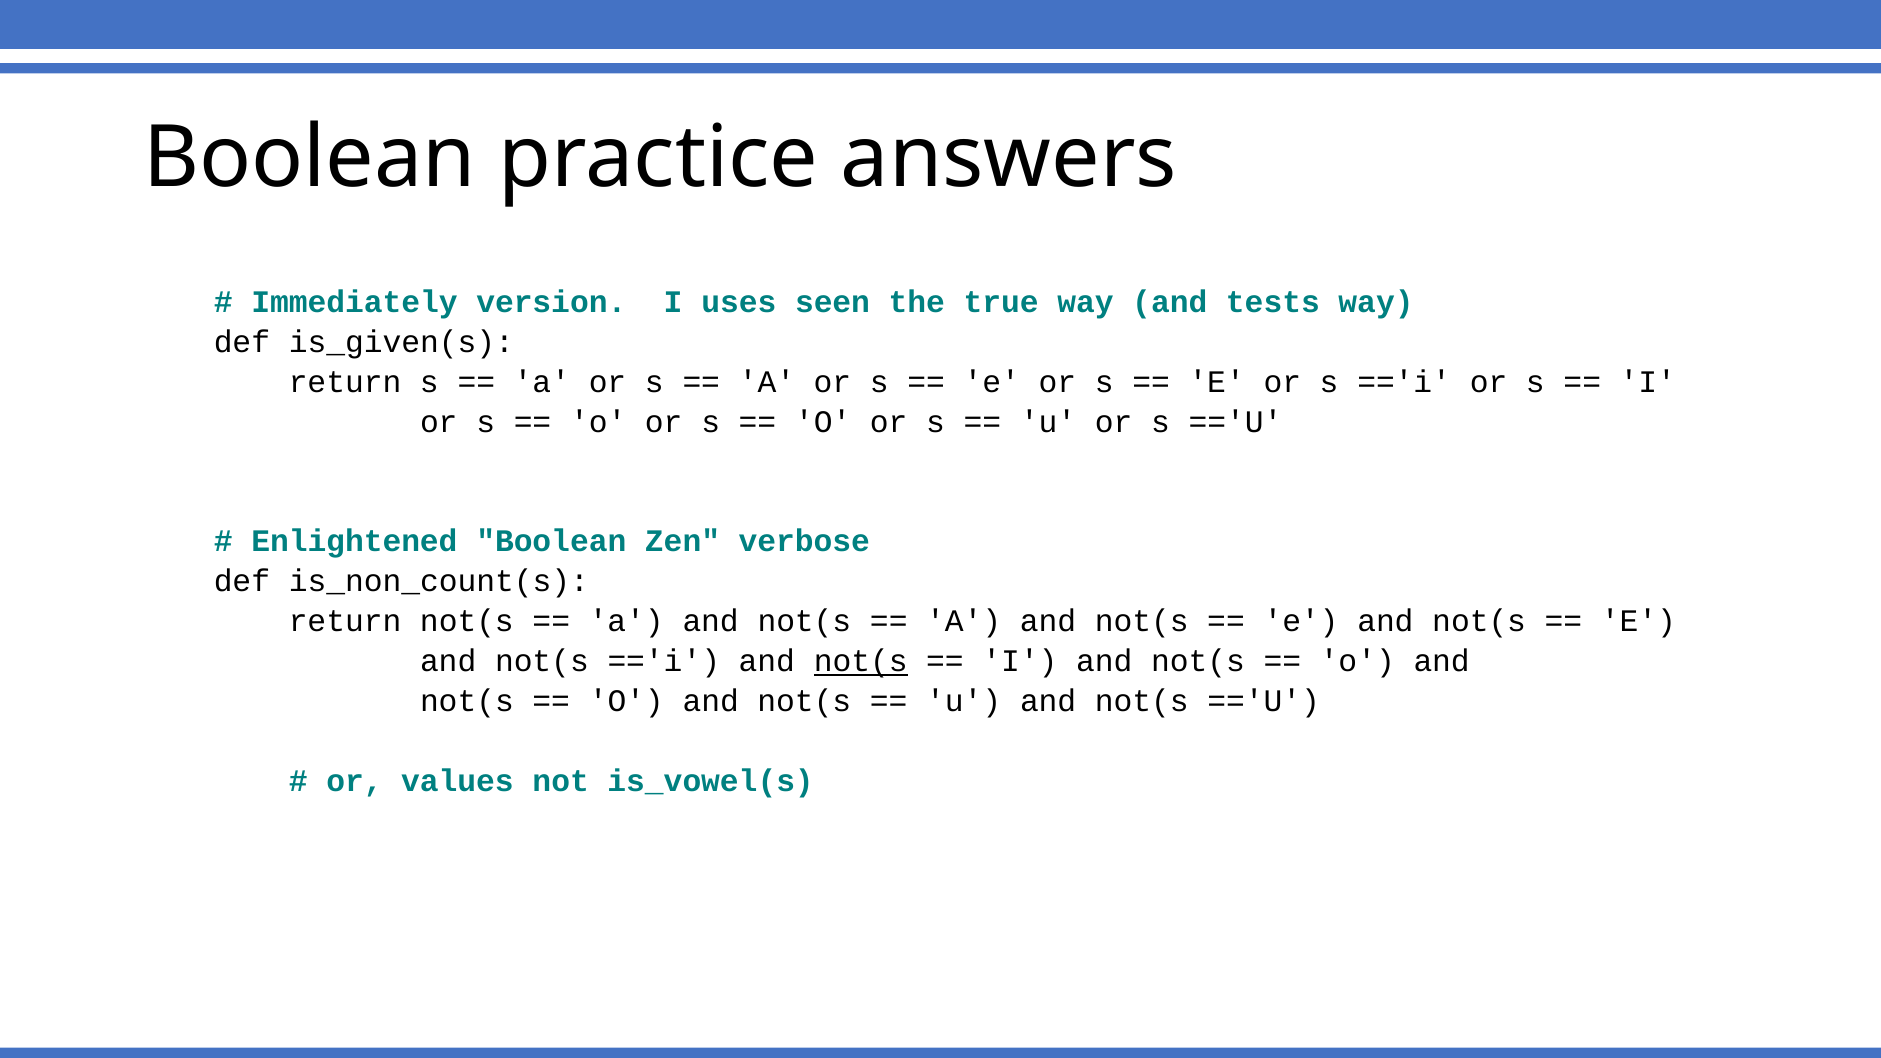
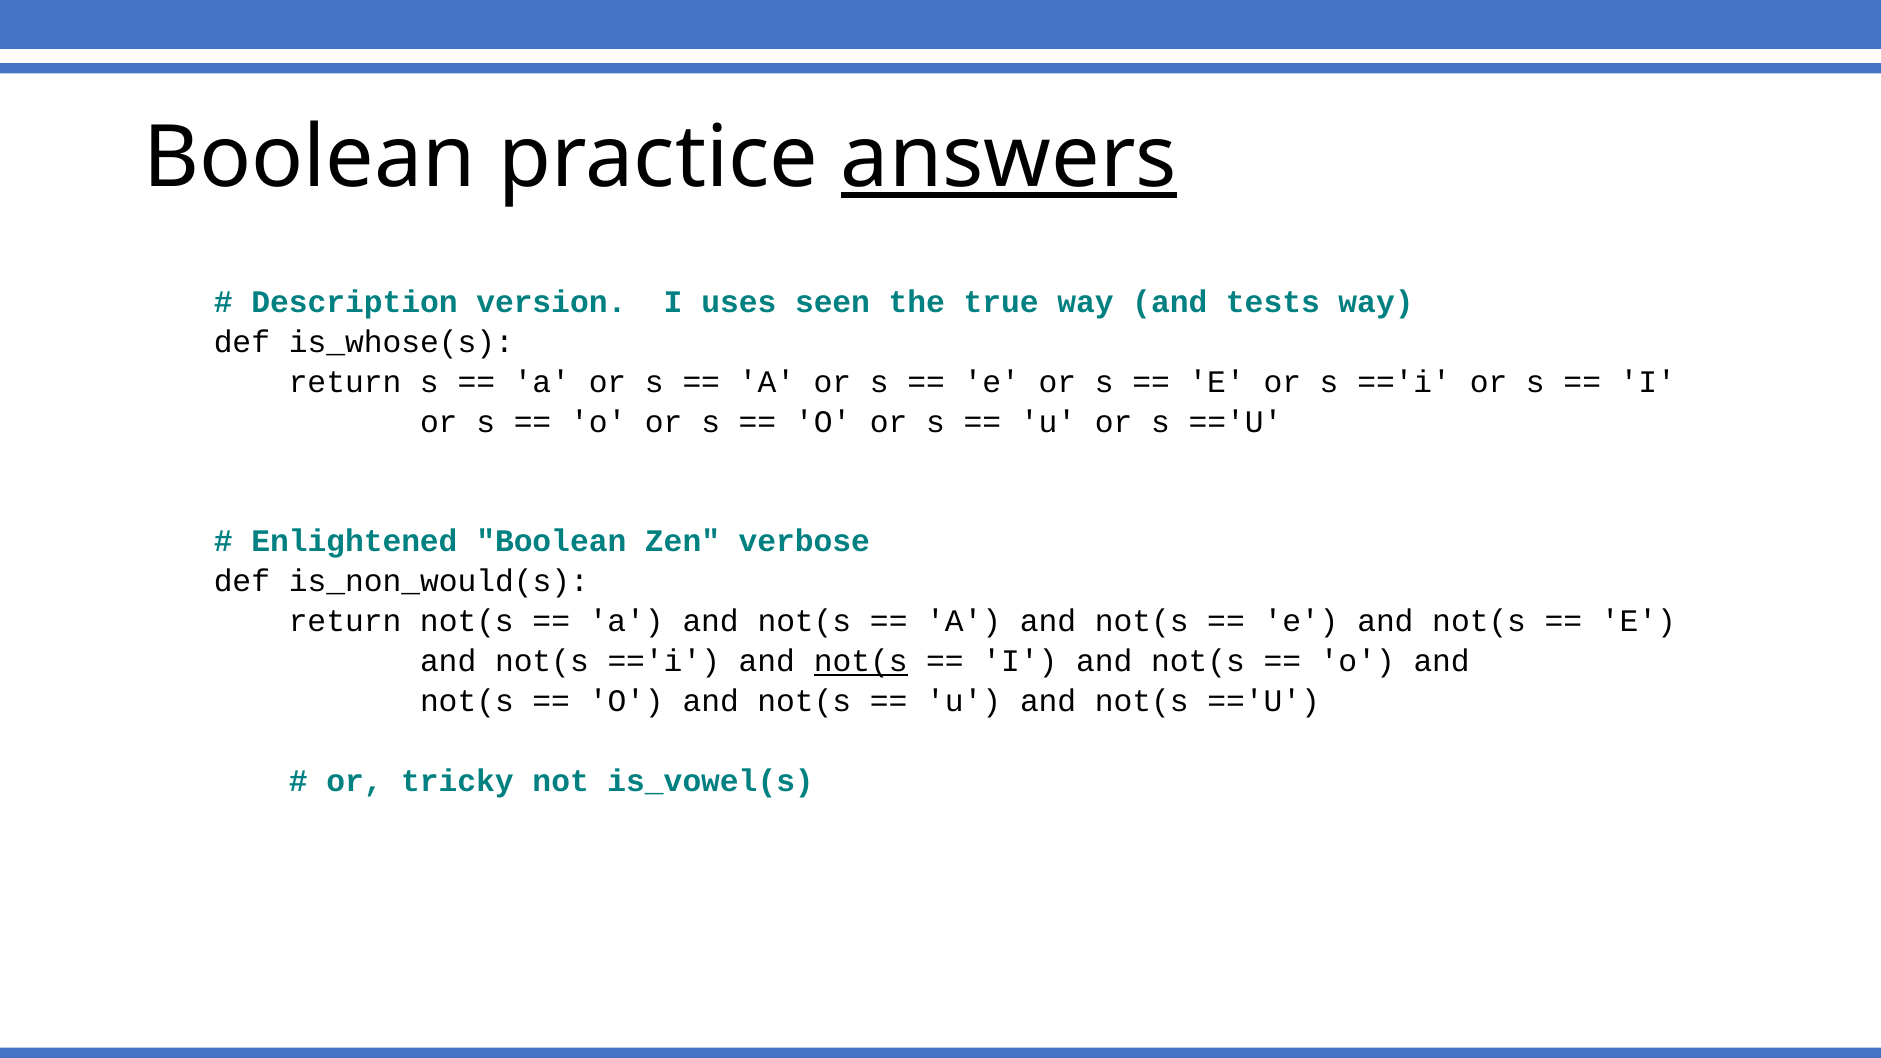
answers underline: none -> present (1009, 158)
Immediately: Immediately -> Description (354, 302)
is_given(s: is_given(s -> is_whose(s (401, 342)
is_non_count(s: is_non_count(s -> is_non_would(s (439, 581)
values: values -> tricky (457, 781)
